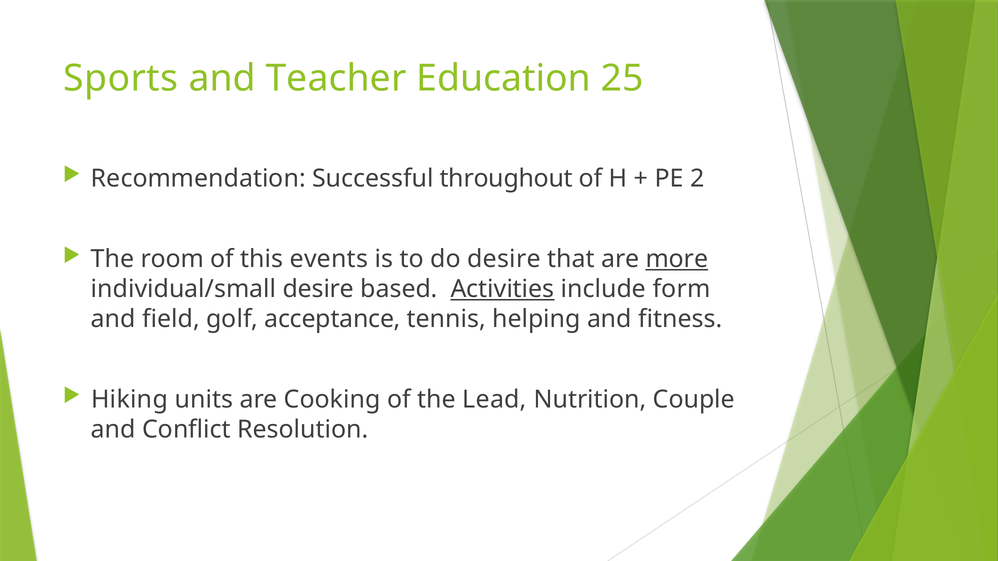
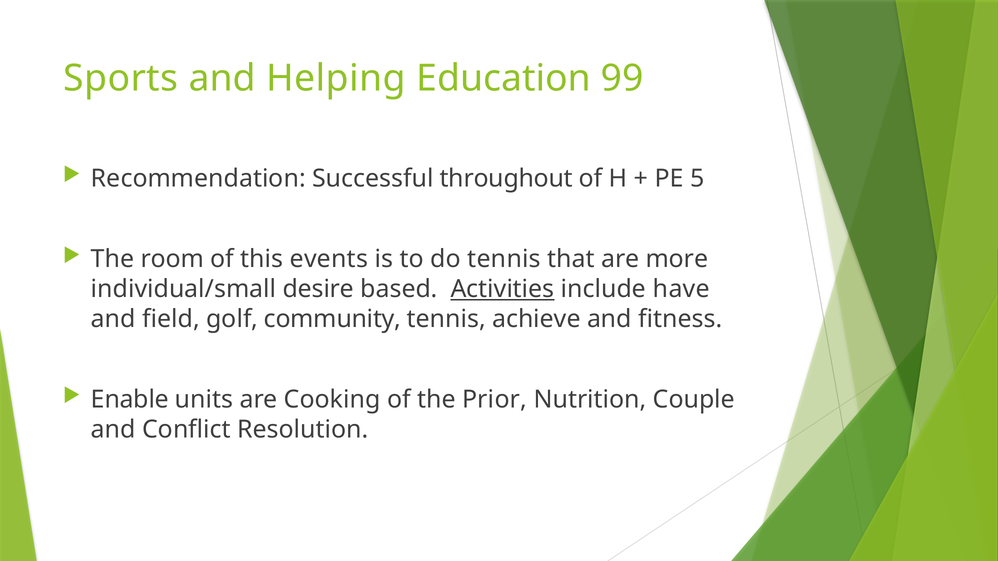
Teacher: Teacher -> Helping (336, 79)
25: 25 -> 99 (622, 79)
2: 2 -> 5 (697, 178)
do desire: desire -> tennis (504, 259)
more underline: present -> none (677, 259)
form: form -> have (681, 289)
acceptance: acceptance -> community (332, 319)
helping: helping -> achieve (536, 319)
Hiking: Hiking -> Enable (130, 400)
Lead: Lead -> Prior (495, 400)
